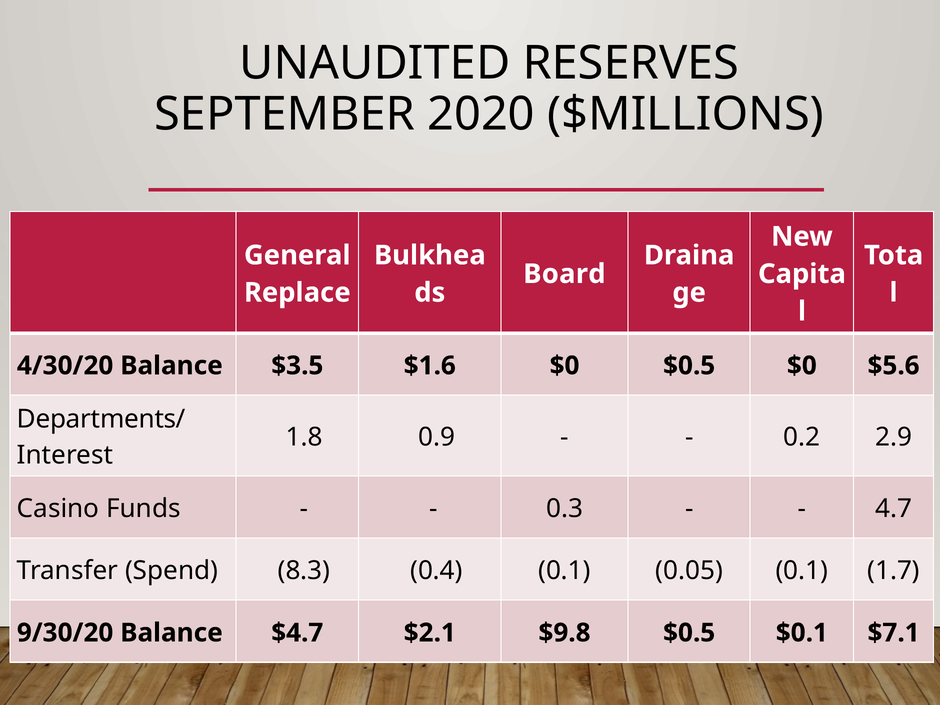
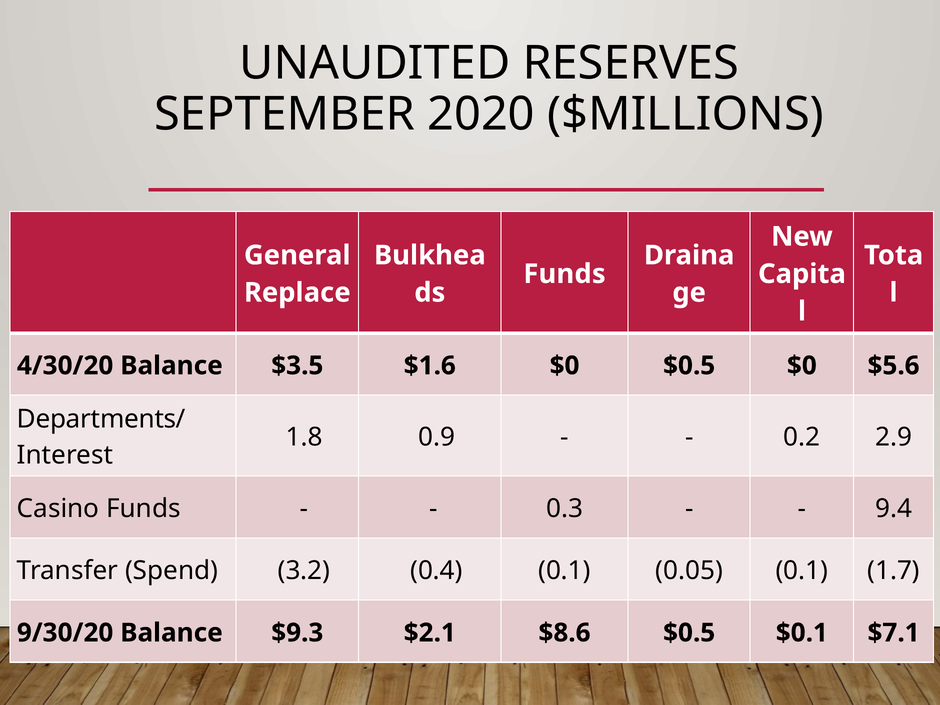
Board: Board -> Funds (564, 274)
4.7: 4.7 -> 9.4 (894, 509)
8.3: 8.3 -> 3.2 (304, 571)
$4.7: $4.7 -> $9.3 (297, 633)
$9.8: $9.8 -> $8.6 (565, 633)
